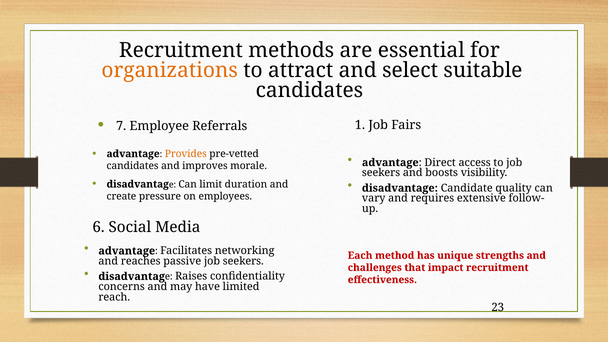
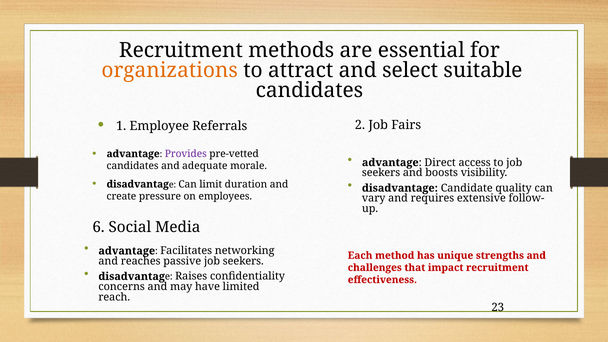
7: 7 -> 1 (121, 126)
1: 1 -> 2 (360, 125)
Provides colour: orange -> purple (186, 154)
improves: improves -> adequate (205, 166)
